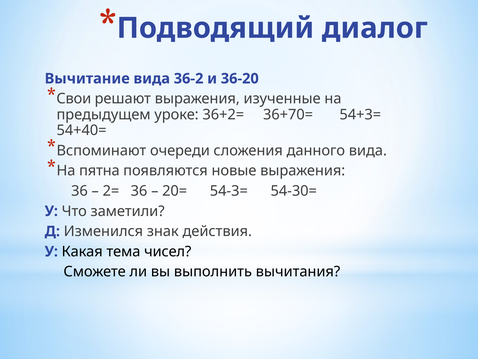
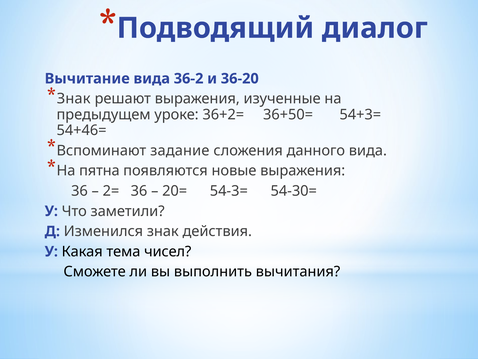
Свои: Свои -> Знак (74, 99)
36+70=: 36+70= -> 36+50= (288, 114)
54+40=: 54+40= -> 54+46= (82, 130)
очереди: очереди -> задание (180, 150)
